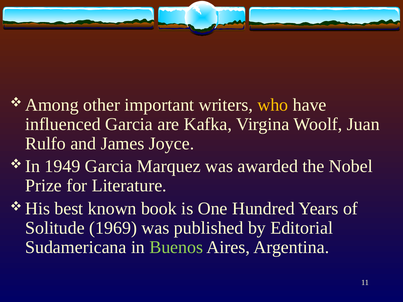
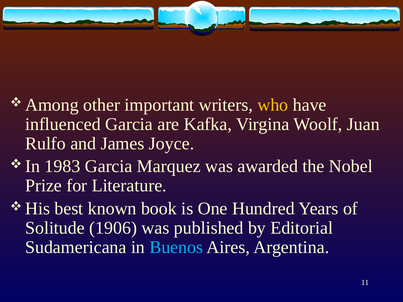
1949: 1949 -> 1983 (62, 167)
1969: 1969 -> 1906 (113, 228)
Buenos colour: light green -> light blue (176, 248)
